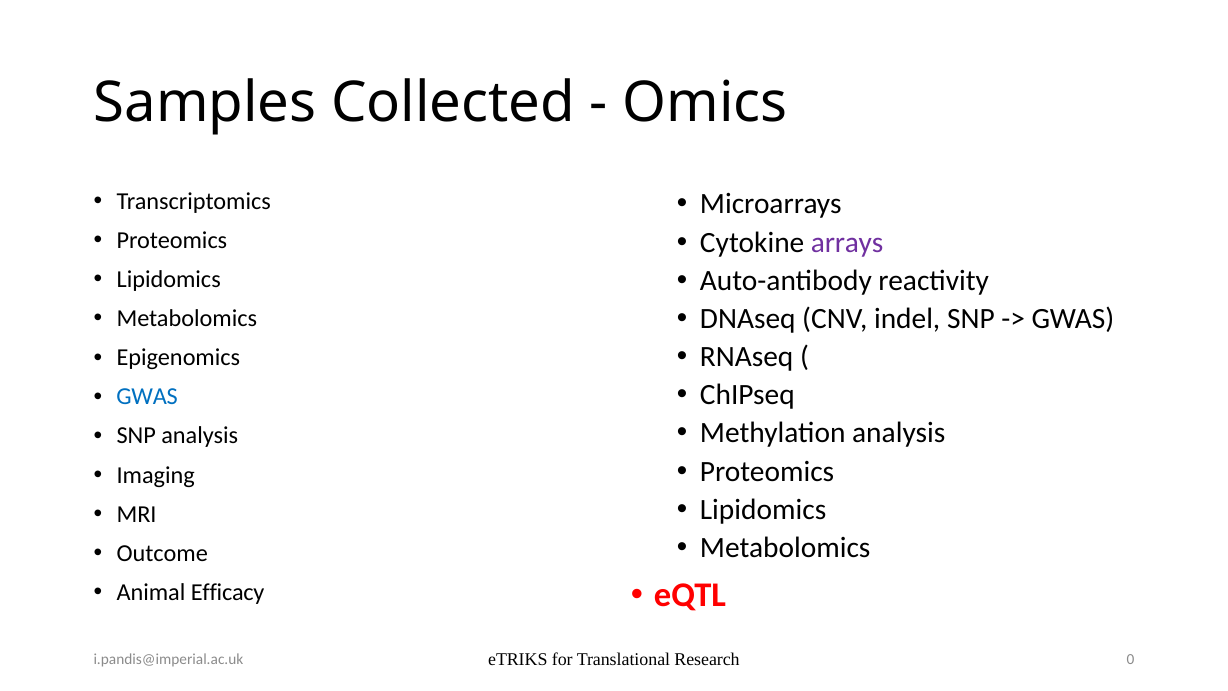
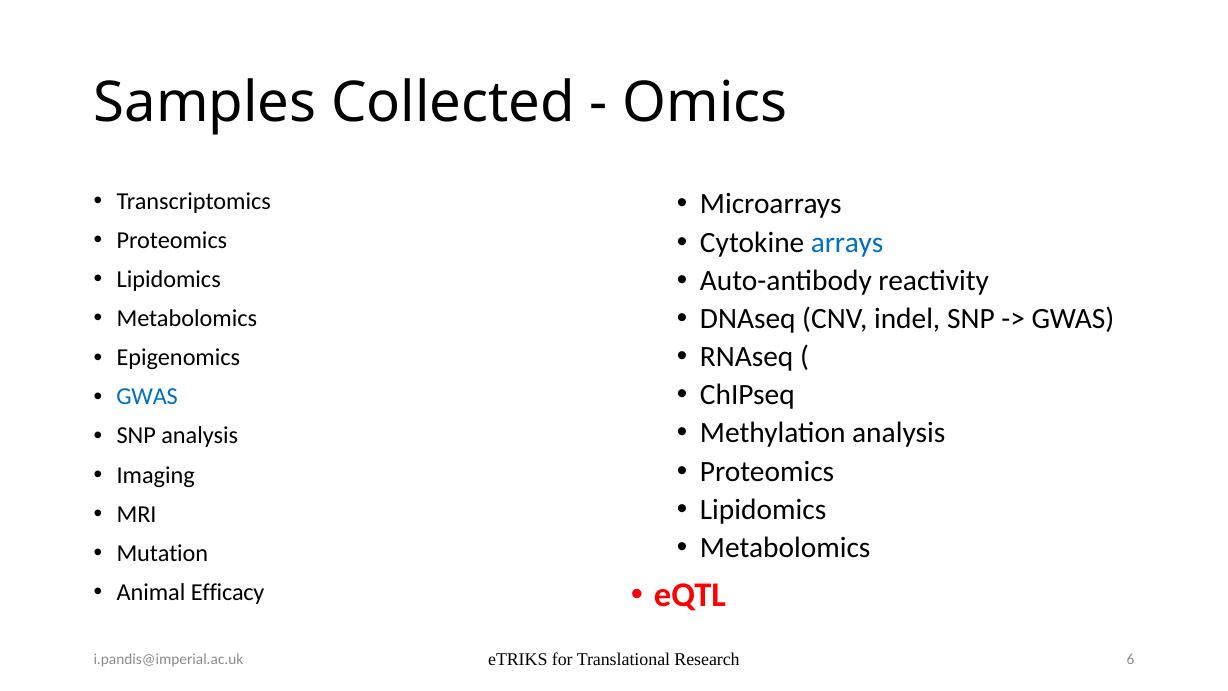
arrays colour: purple -> blue (847, 242)
Outcome: Outcome -> Mutation (162, 553)
0: 0 -> 6 (1131, 660)
